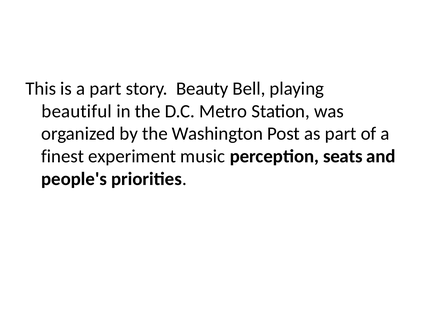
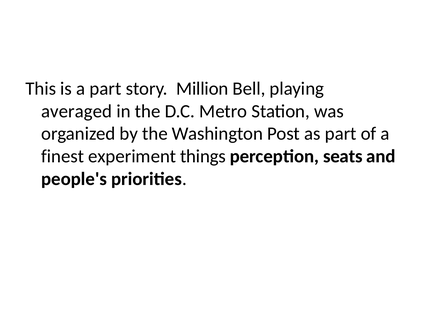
Beauty: Beauty -> Million (202, 89)
beautiful: beautiful -> averaged (77, 111)
music: music -> things (203, 156)
